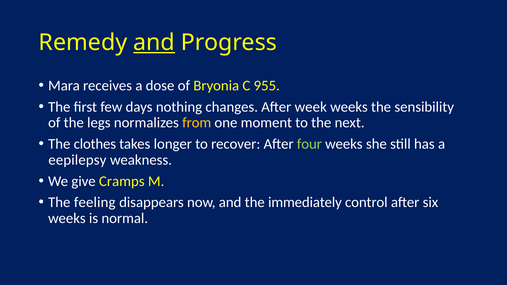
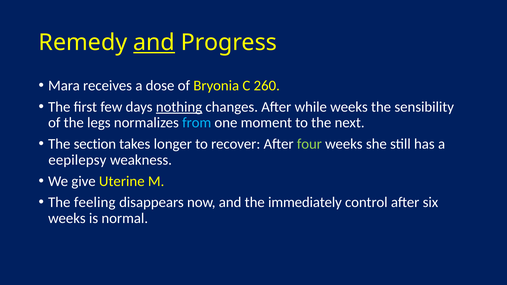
955: 955 -> 260 (267, 86)
nothing underline: none -> present (179, 107)
week: week -> while (311, 107)
from colour: yellow -> light blue (197, 123)
clothes: clothes -> section (95, 144)
Cramps: Cramps -> Uterine (122, 181)
